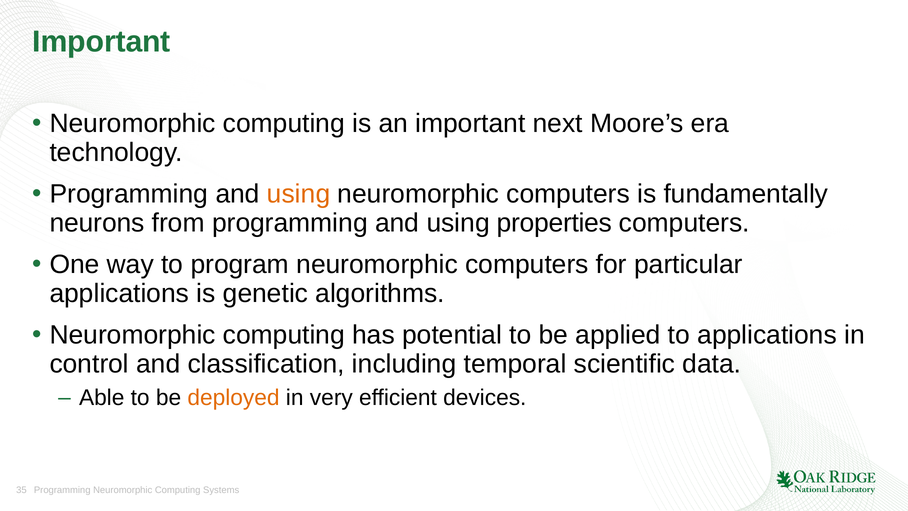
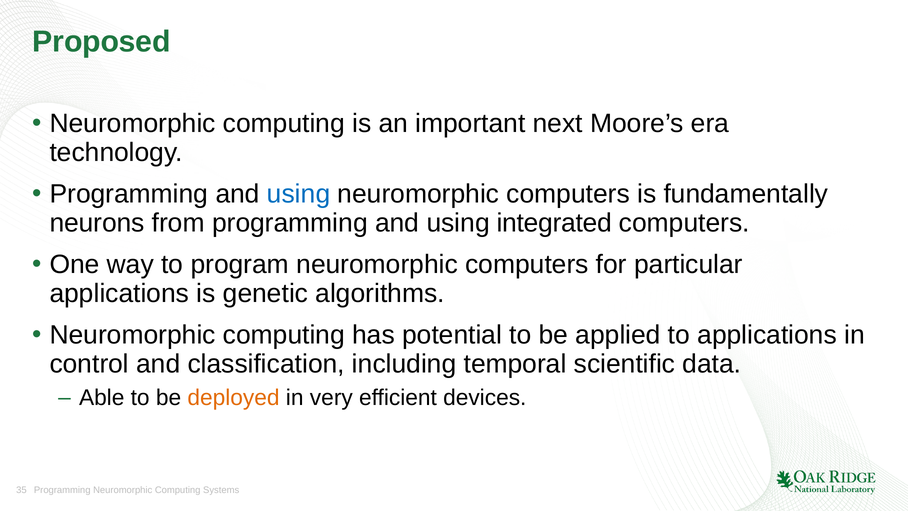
Important: Important -> Proposed (102, 42)
using colour: orange -> blue (299, 194)
properties: properties -> integrated (554, 223)
